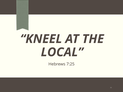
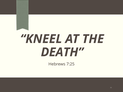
LOCAL: LOCAL -> DEATH (62, 52)
